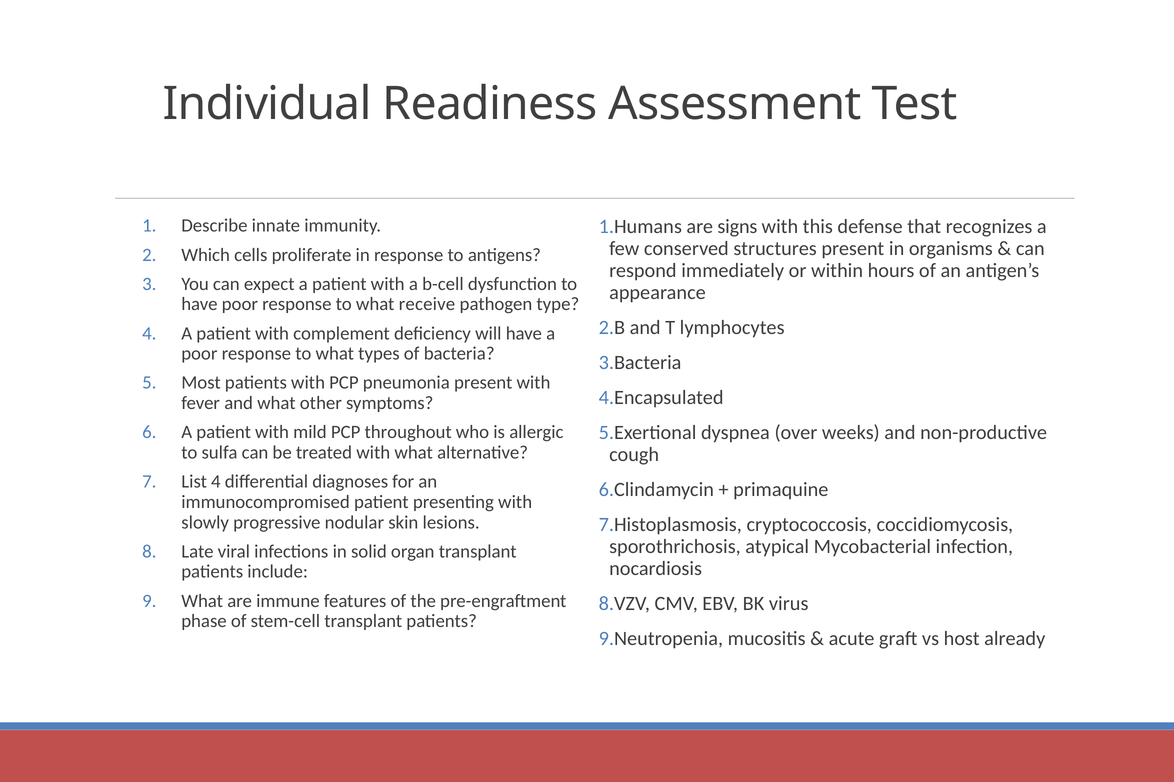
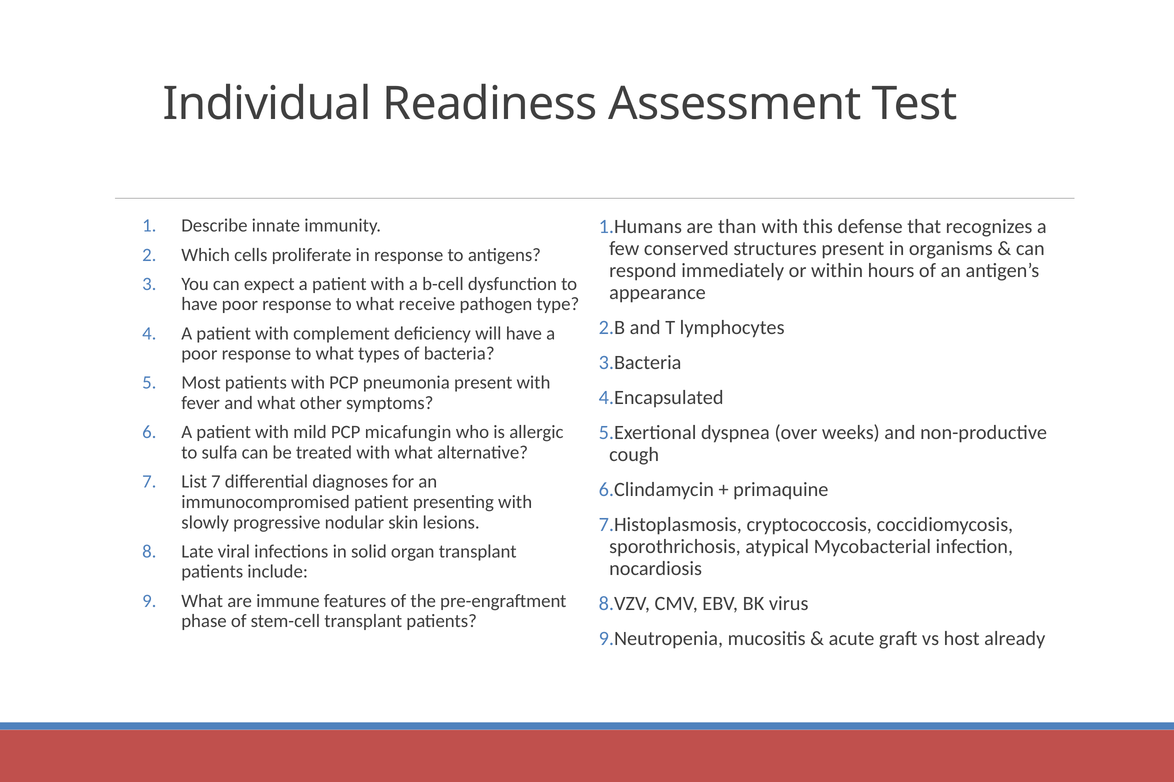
signs: signs -> than (737, 227)
throughout: throughout -> micafungin (408, 433)
List 4: 4 -> 7 (216, 482)
